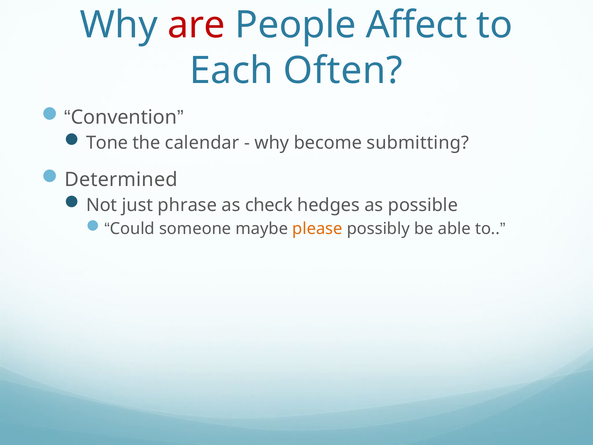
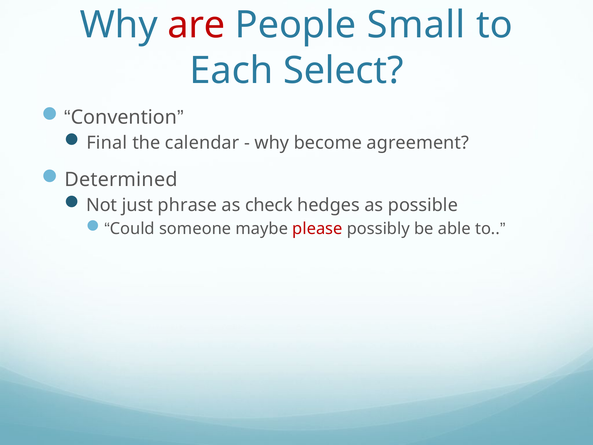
Affect: Affect -> Small (416, 25)
Often: Often -> Select (343, 71)
Tone: Tone -> Final (107, 143)
submitting: submitting -> agreement (418, 143)
please colour: orange -> red (317, 229)
